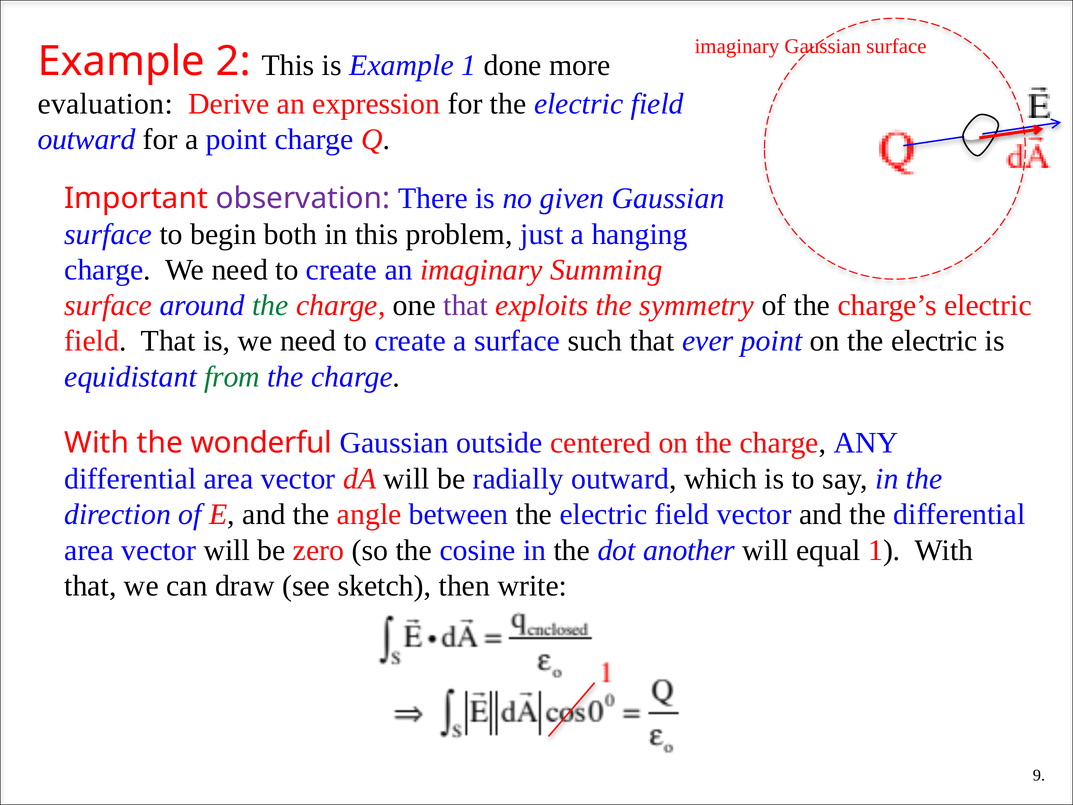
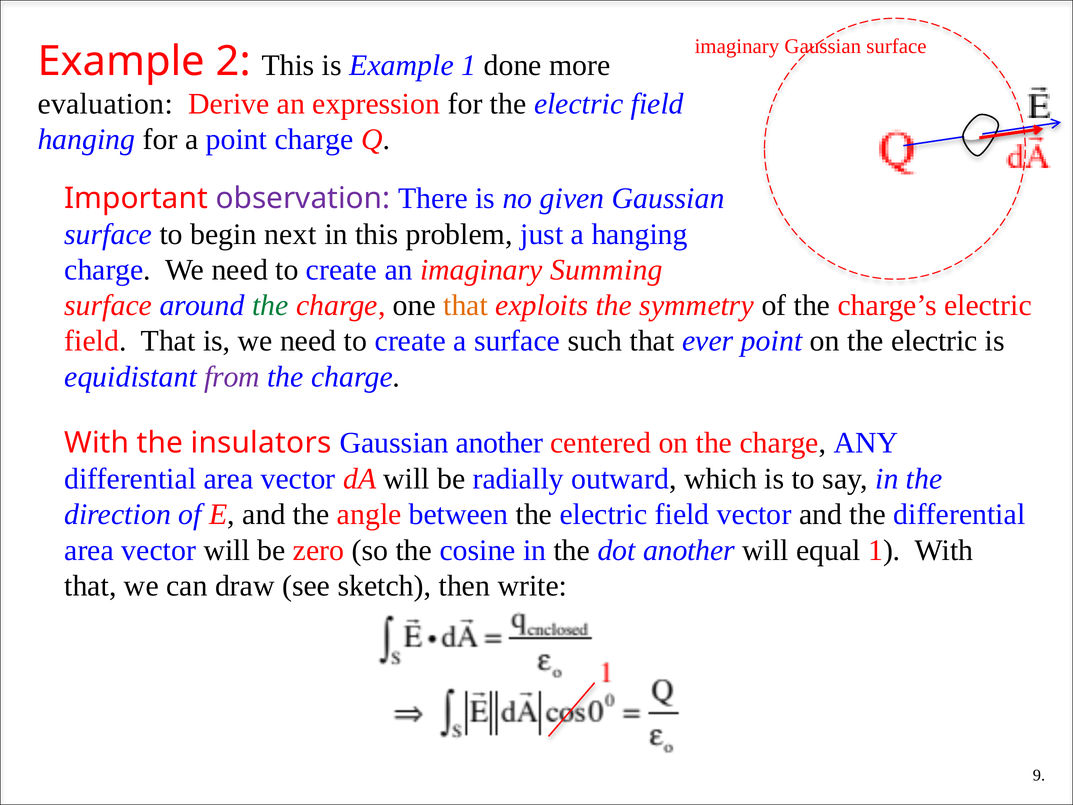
outward: outward -> hanging (86, 140)
both: both -> next (290, 234)
that colour: purple -> orange (466, 305)
from colour: green -> purple (232, 377)
wonderful: wonderful -> insulators (261, 443)
Gaussian outside: outside -> another (500, 443)
